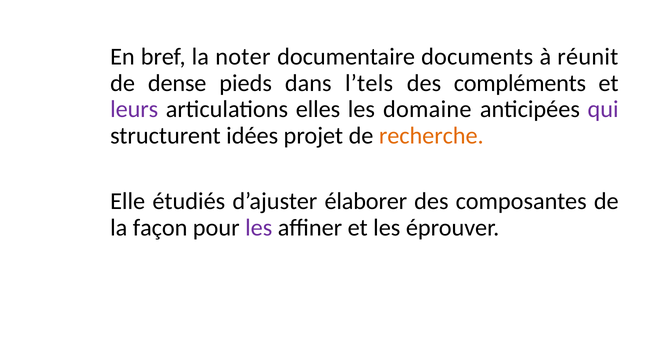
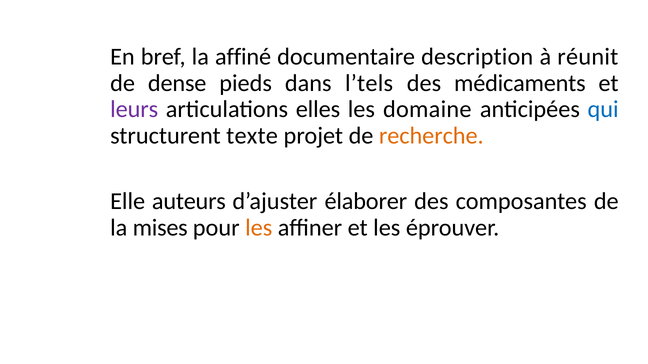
noter: noter -> affiné (243, 57)
documents: documents -> description (477, 57)
compléments: compléments -> médicaments (520, 83)
qui colour: purple -> blue (603, 110)
idées: idées -> texte (252, 136)
étudiés: étudiés -> auteurs (189, 202)
façon: façon -> mises (160, 228)
les colour: purple -> orange (259, 228)
